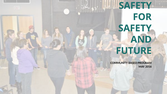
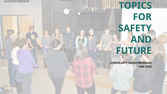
SAFETY: SAFETY -> TOPICS (135, 6)
